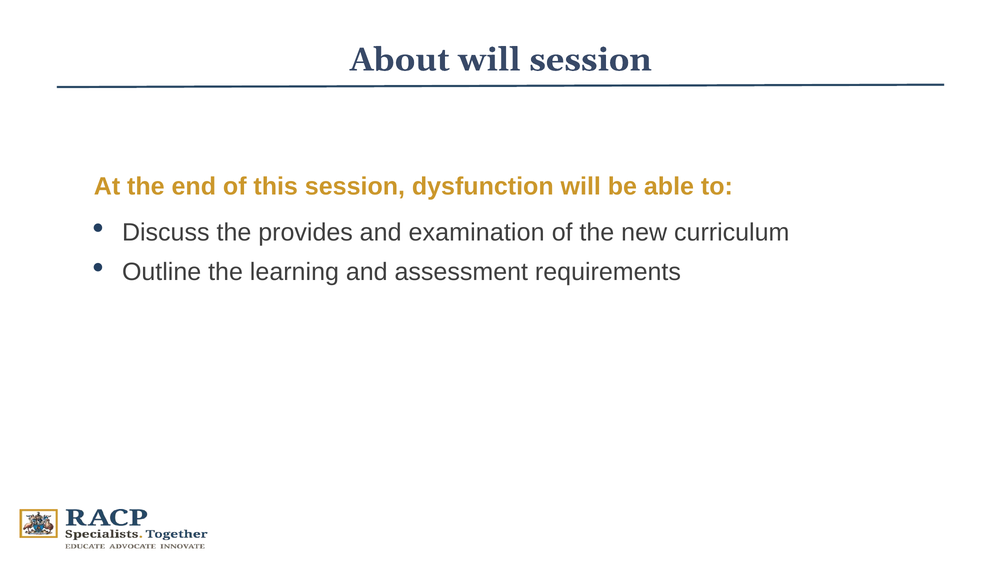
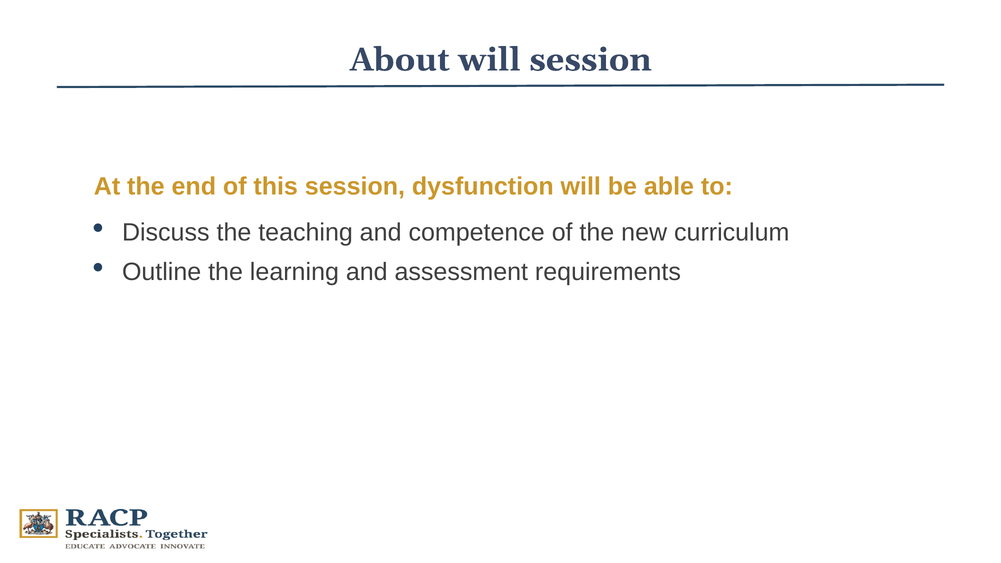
provides: provides -> teaching (306, 232)
examination: examination -> competence (477, 232)
